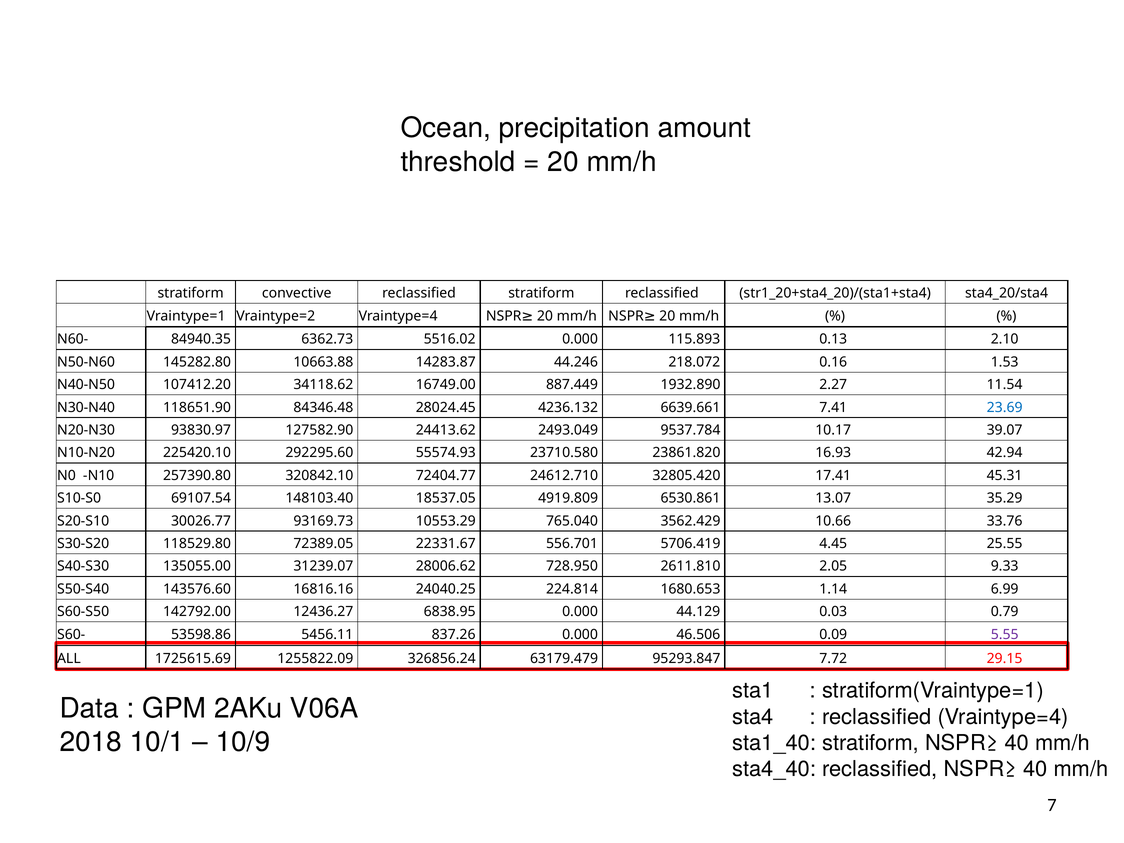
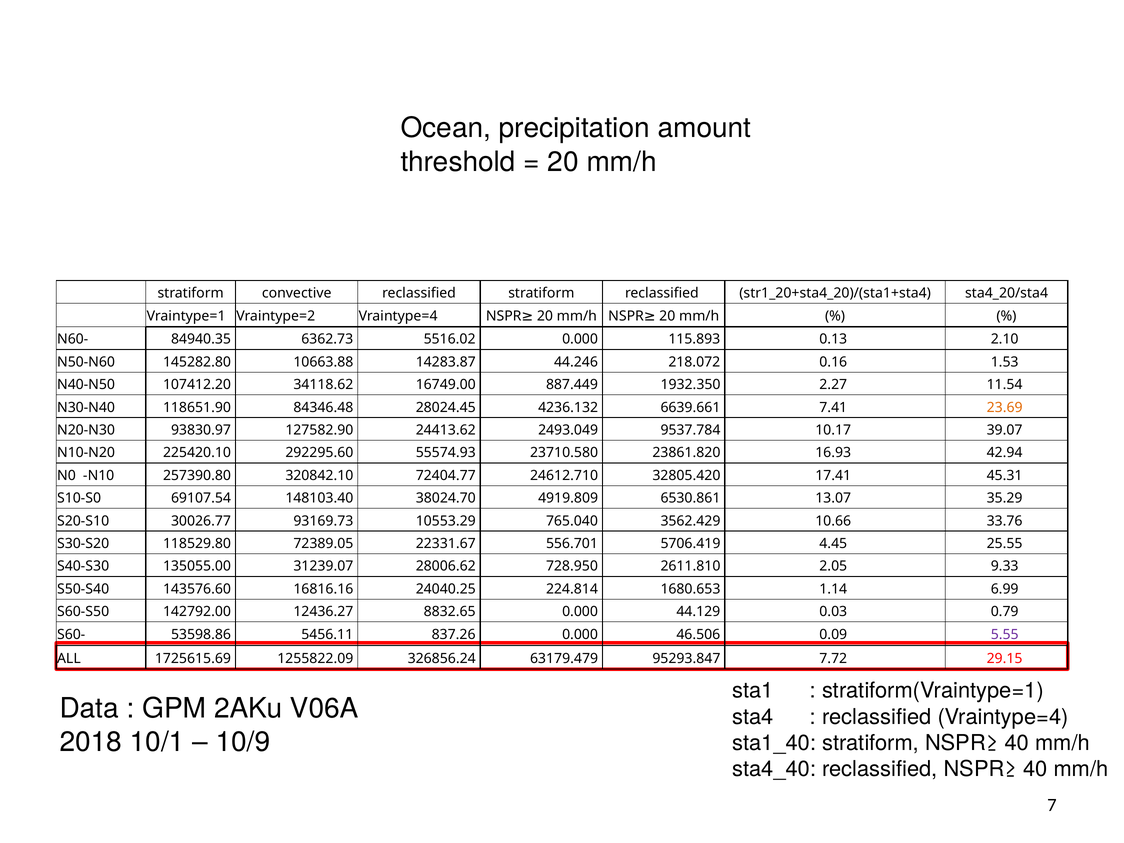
1932.890: 1932.890 -> 1932.350 (690, 385)
23.69 colour: blue -> orange (1005, 407)
18537.05: 18537.05 -> 38024.70 (446, 498)
6838.95: 6838.95 -> 8832.65 (450, 612)
